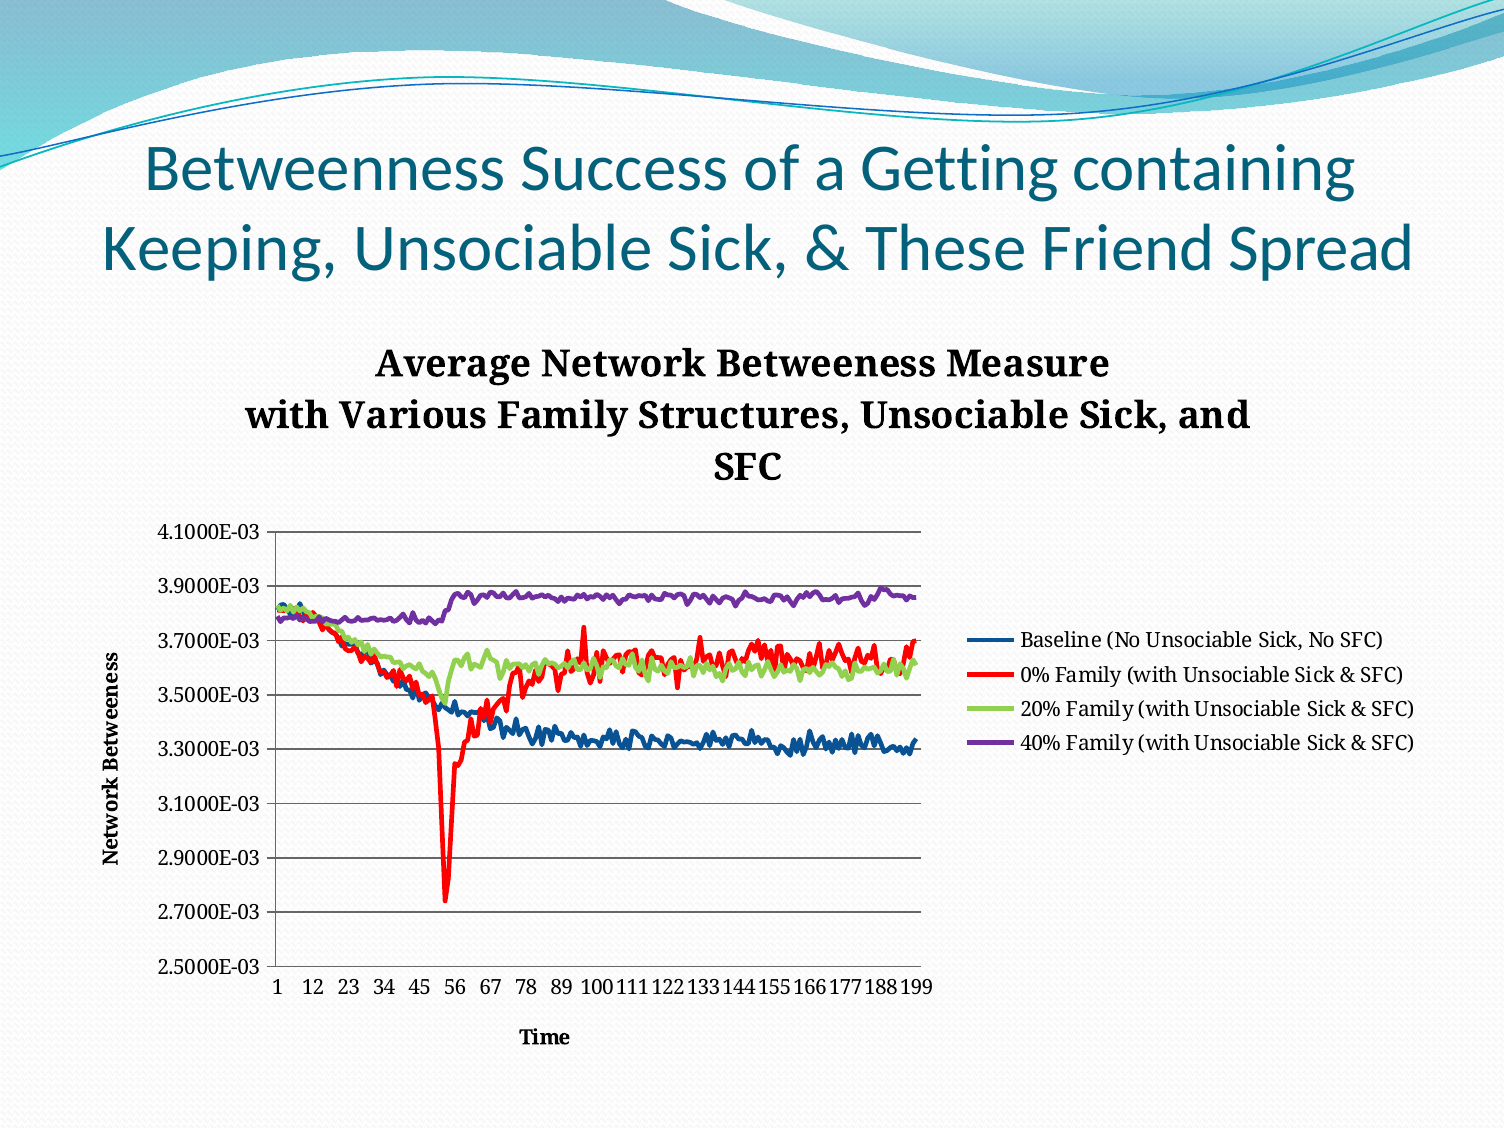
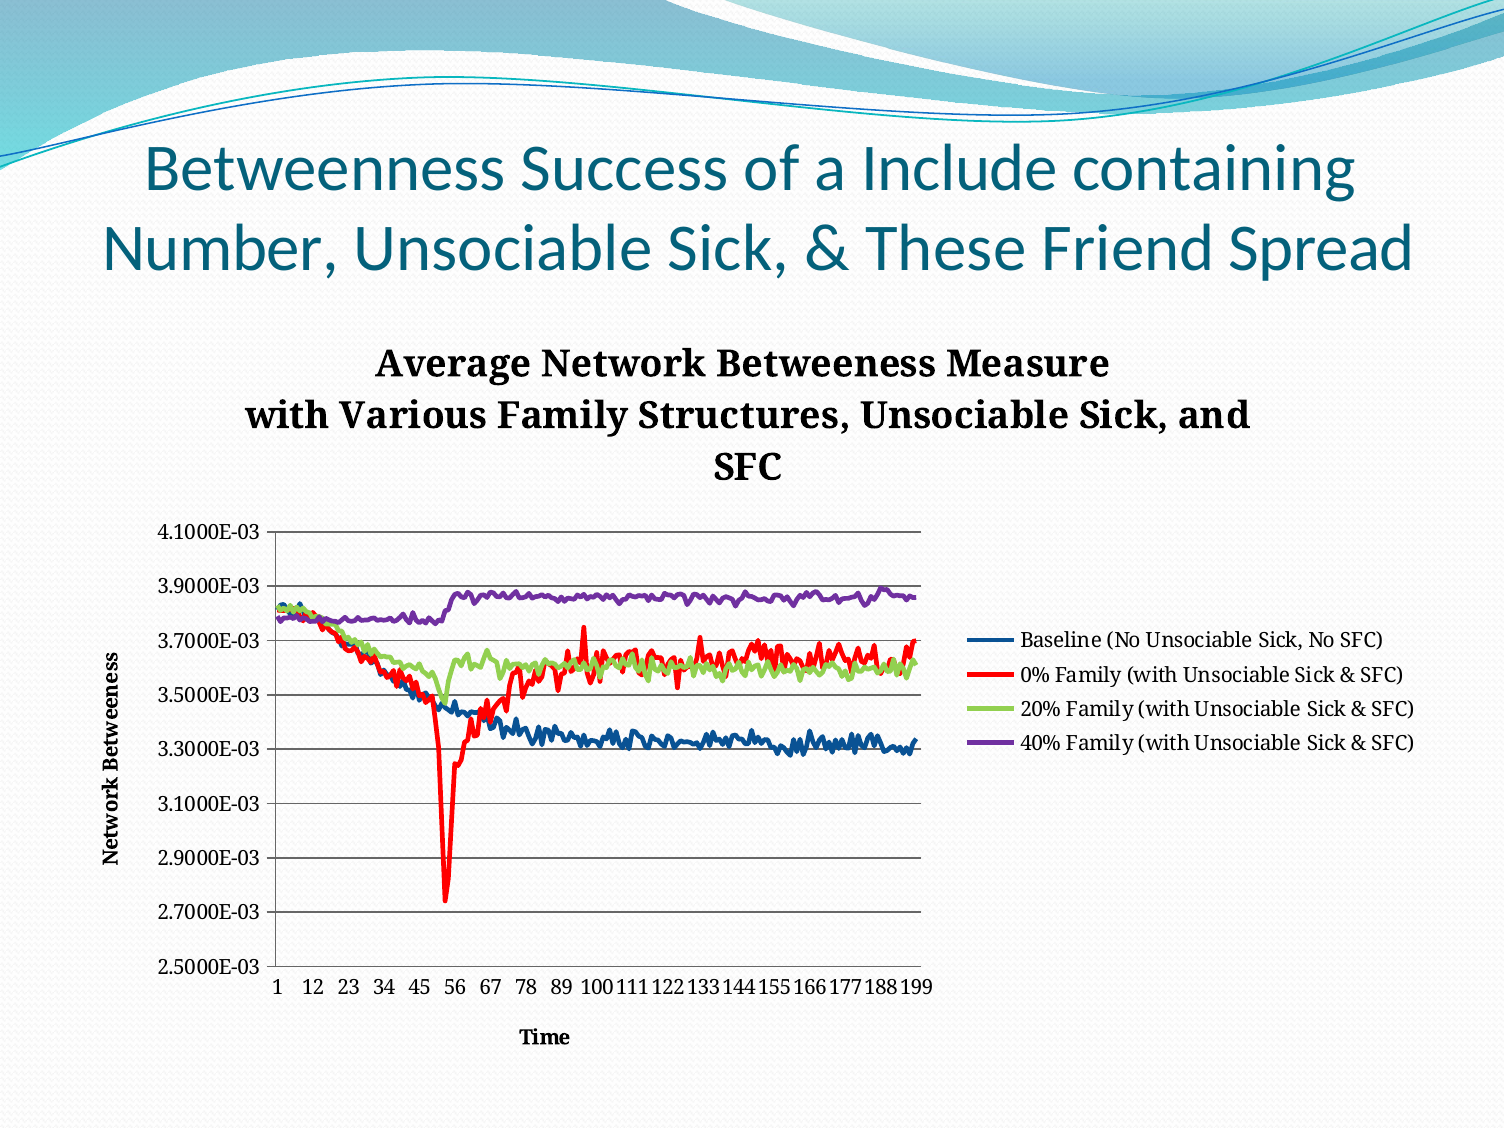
Getting: Getting -> Include (960, 168)
Keeping: Keeping -> Number (221, 248)
